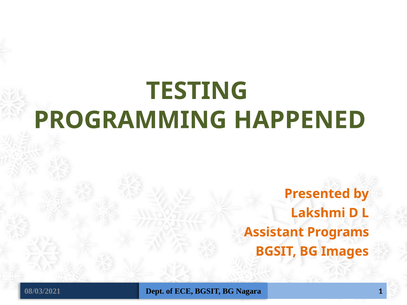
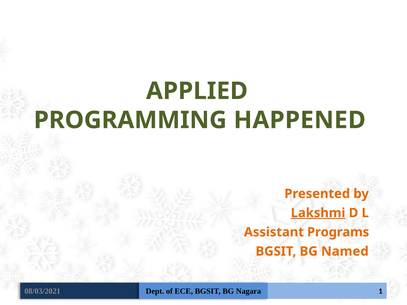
TESTING: TESTING -> APPLIED (197, 91)
Lakshmi underline: none -> present (318, 213)
Images: Images -> Named (345, 252)
